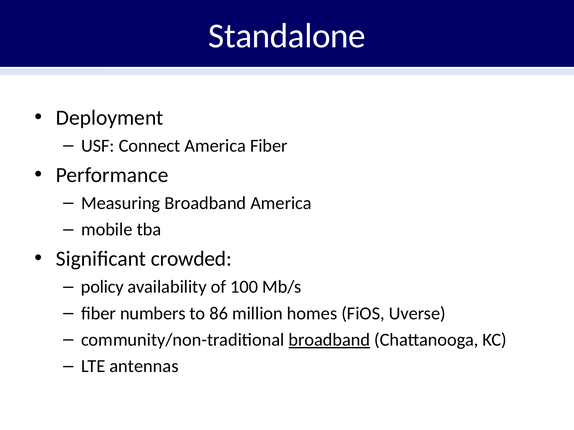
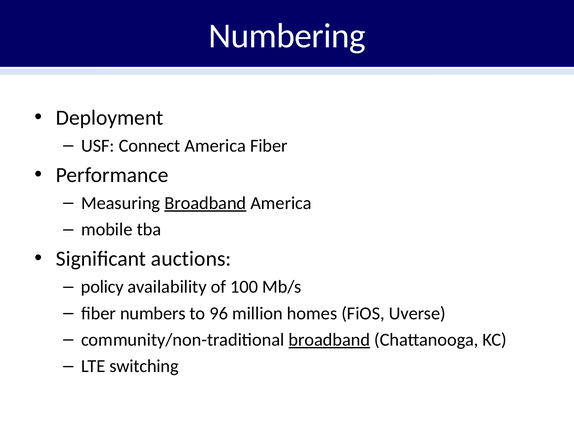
Standalone: Standalone -> Numbering (287, 36)
Broadband underline: none -> present (205, 203)
crowded: crowded -> auctions (191, 259)
86: 86 -> 96 (219, 314)
antennas: antennas -> switching (144, 367)
